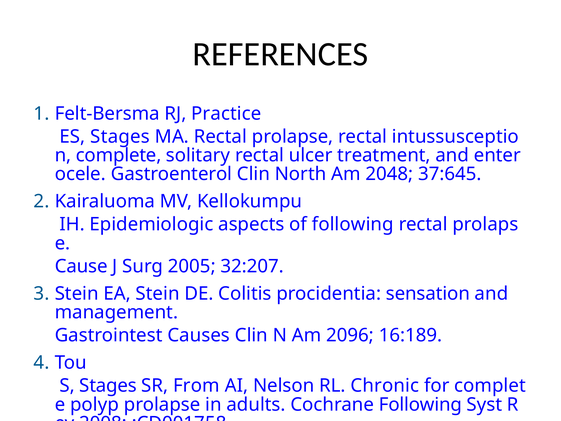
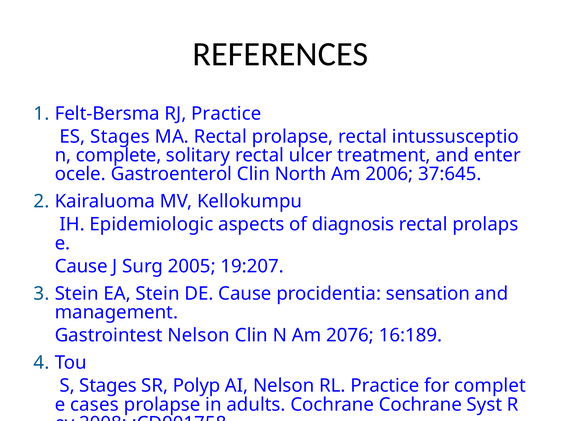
2048: 2048 -> 2006 (389, 174)
of following: following -> diagnosis (353, 224)
32:207: 32:207 -> 19:207 (252, 266)
DE Colitis: Colitis -> Cause (245, 293)
Gastrointest Causes: Causes -> Nelson (199, 335)
2096: 2096 -> 2076 (350, 335)
From: From -> Polyp (197, 386)
RL Chronic: Chronic -> Practice (385, 386)
polyp: polyp -> cases (94, 404)
Cochrane Following: Following -> Cochrane (420, 404)
